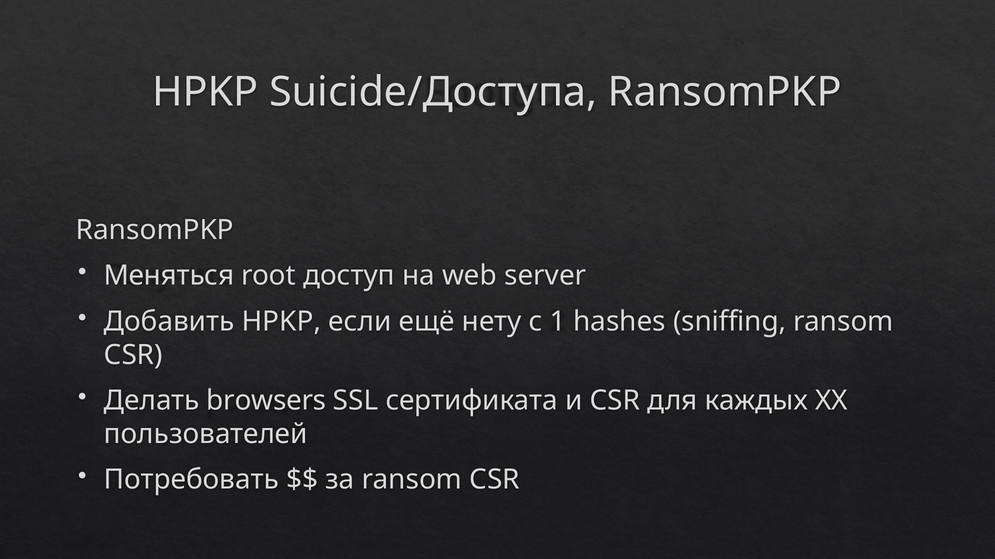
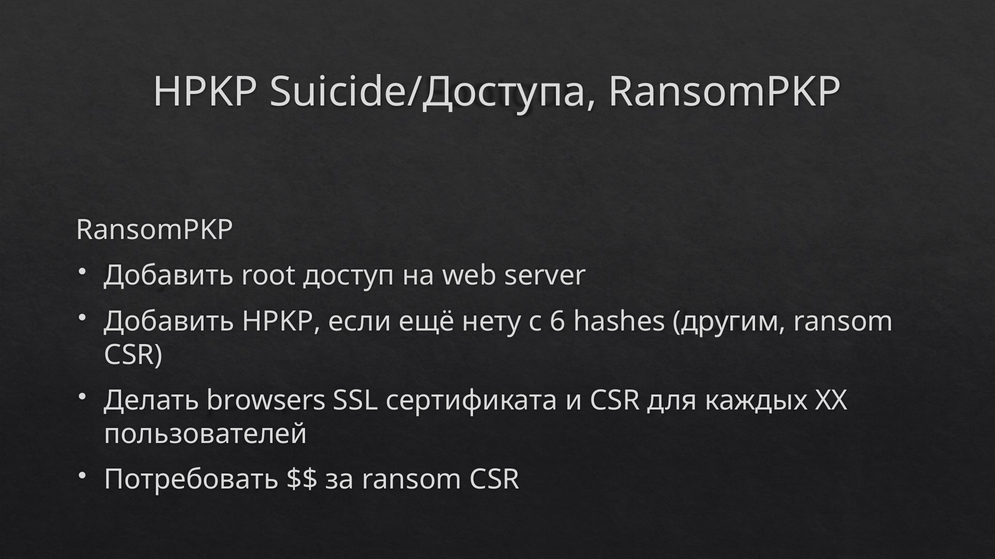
Меняться: Меняться -> Добавить (169, 276)
1: 1 -> 6 (558, 322)
sniffing: sniffing -> другим (730, 322)
